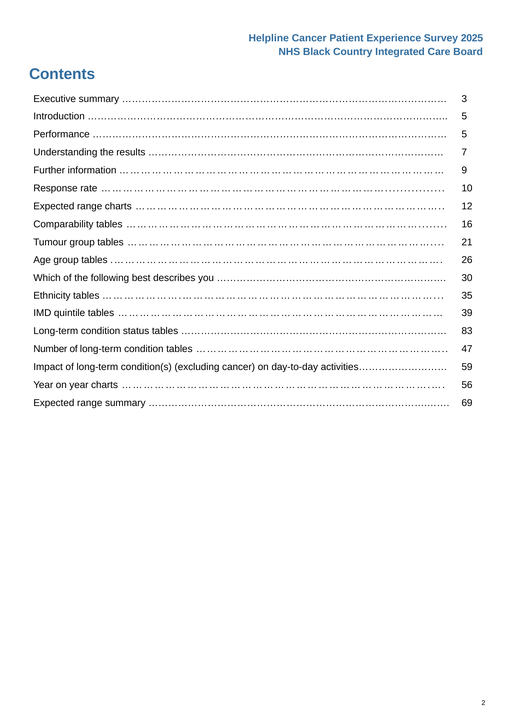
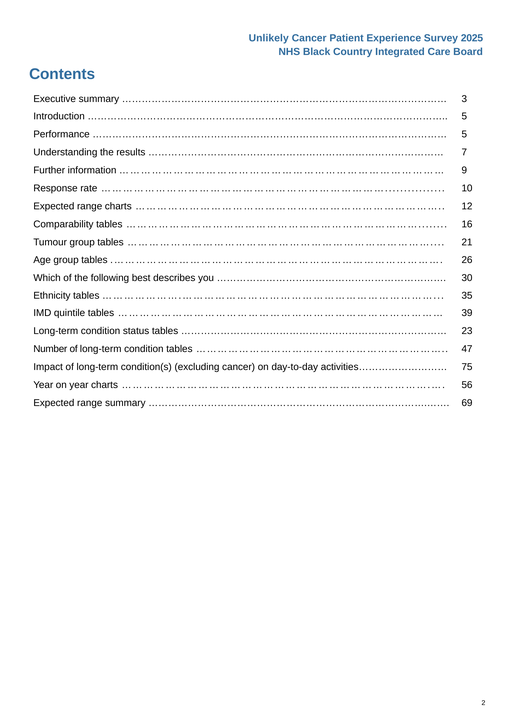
Helpline: Helpline -> Unlikely (269, 38)
83: 83 -> 23 (467, 331)
59: 59 -> 75 (467, 367)
